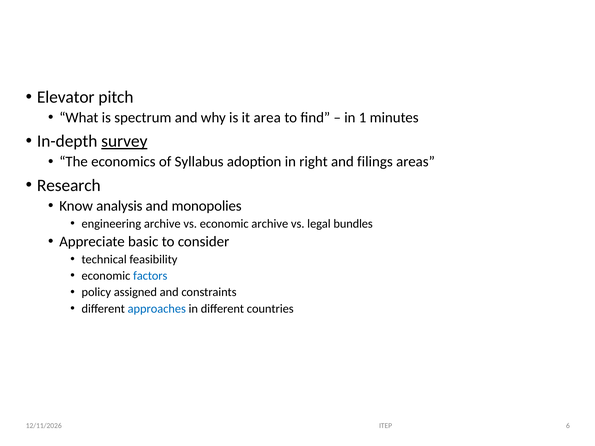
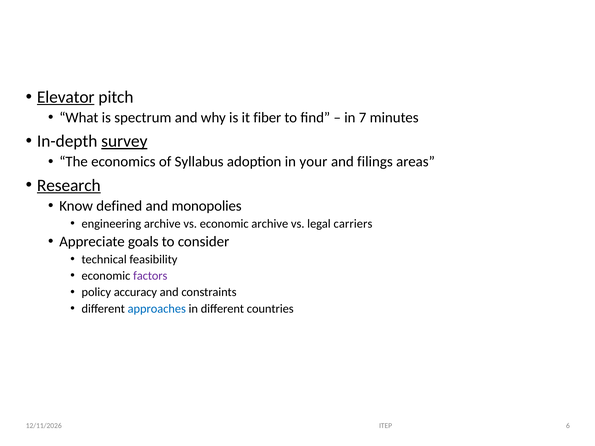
Elevator underline: none -> present (66, 97)
area: area -> fiber (267, 118)
1: 1 -> 7 (363, 118)
right: right -> your (313, 162)
Research underline: none -> present (69, 185)
analysis: analysis -> defined (119, 206)
bundles: bundles -> carriers (353, 224)
basic: basic -> goals (143, 242)
factors colour: blue -> purple (150, 276)
assigned: assigned -> accuracy (135, 292)
